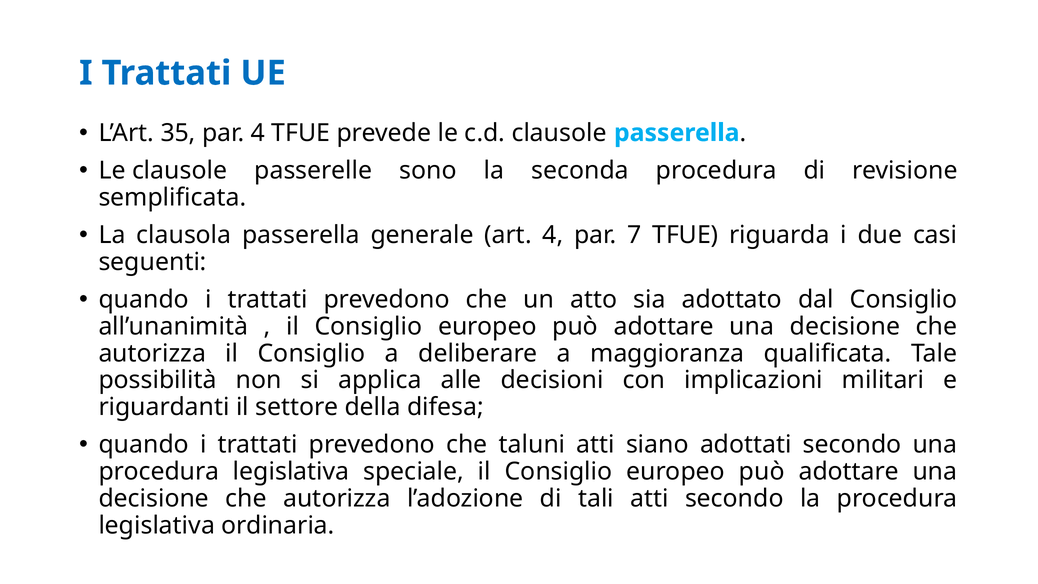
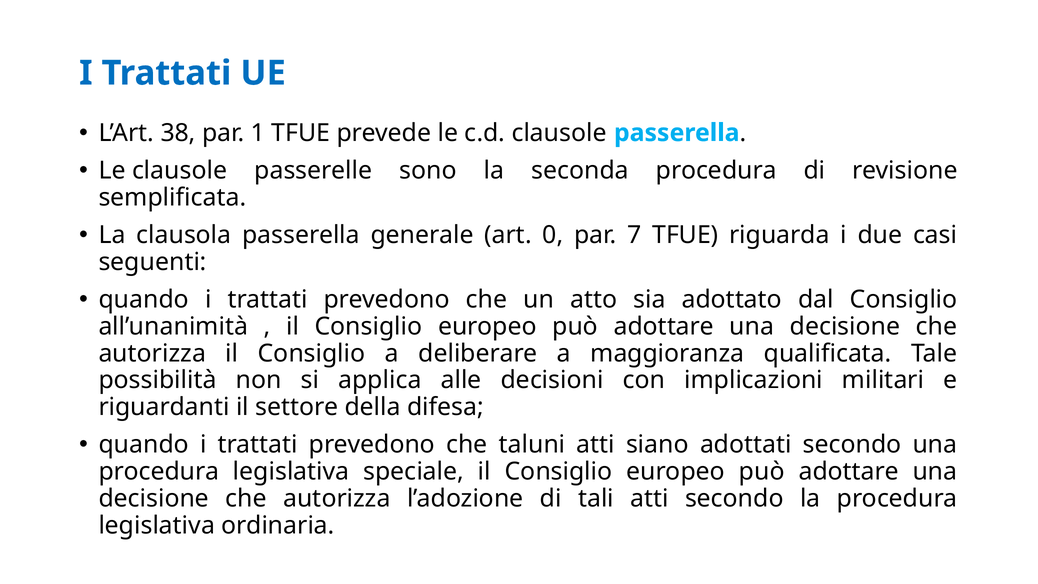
35: 35 -> 38 (178, 133)
par 4: 4 -> 1 (258, 133)
art 4: 4 -> 0 (553, 235)
